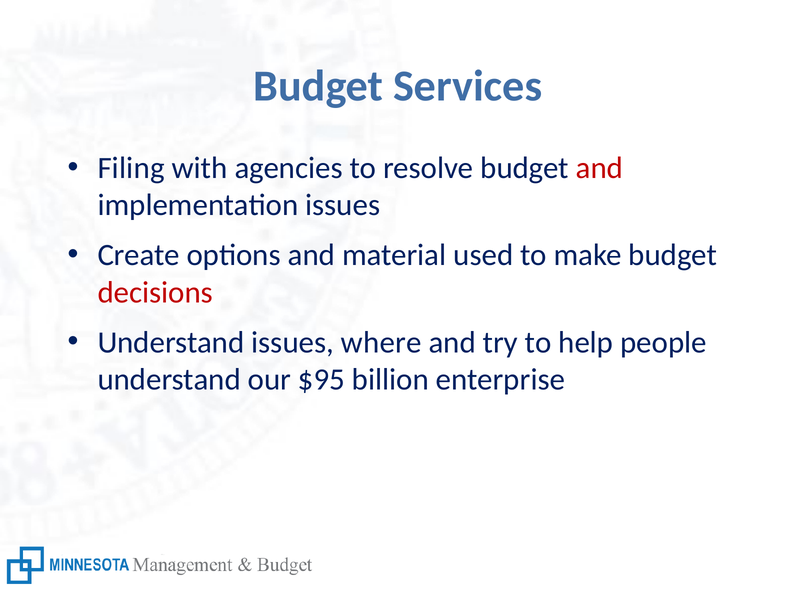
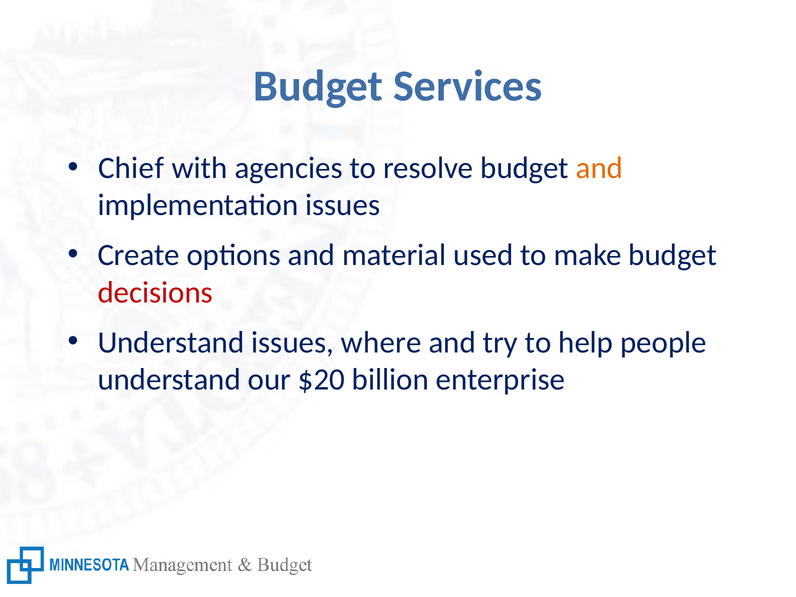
Filing: Filing -> Chief (131, 168)
and colour: red -> orange (599, 168)
$95: $95 -> $20 (321, 380)
